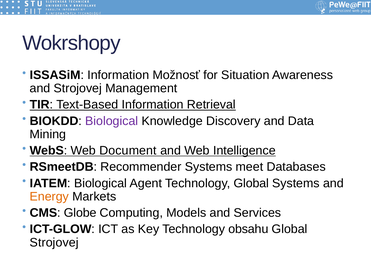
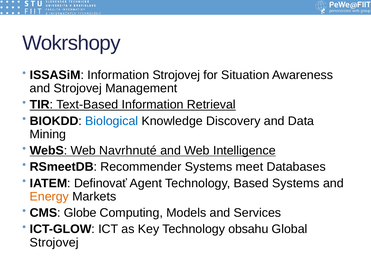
Information Možnosť: Možnosť -> Strojovej (176, 75)
Biological colour: purple -> blue (112, 121)
Document: Document -> Navrhnuté (128, 151)
IATEM Biological: Biological -> Definovať (101, 183)
Technology Global: Global -> Based (251, 183)
